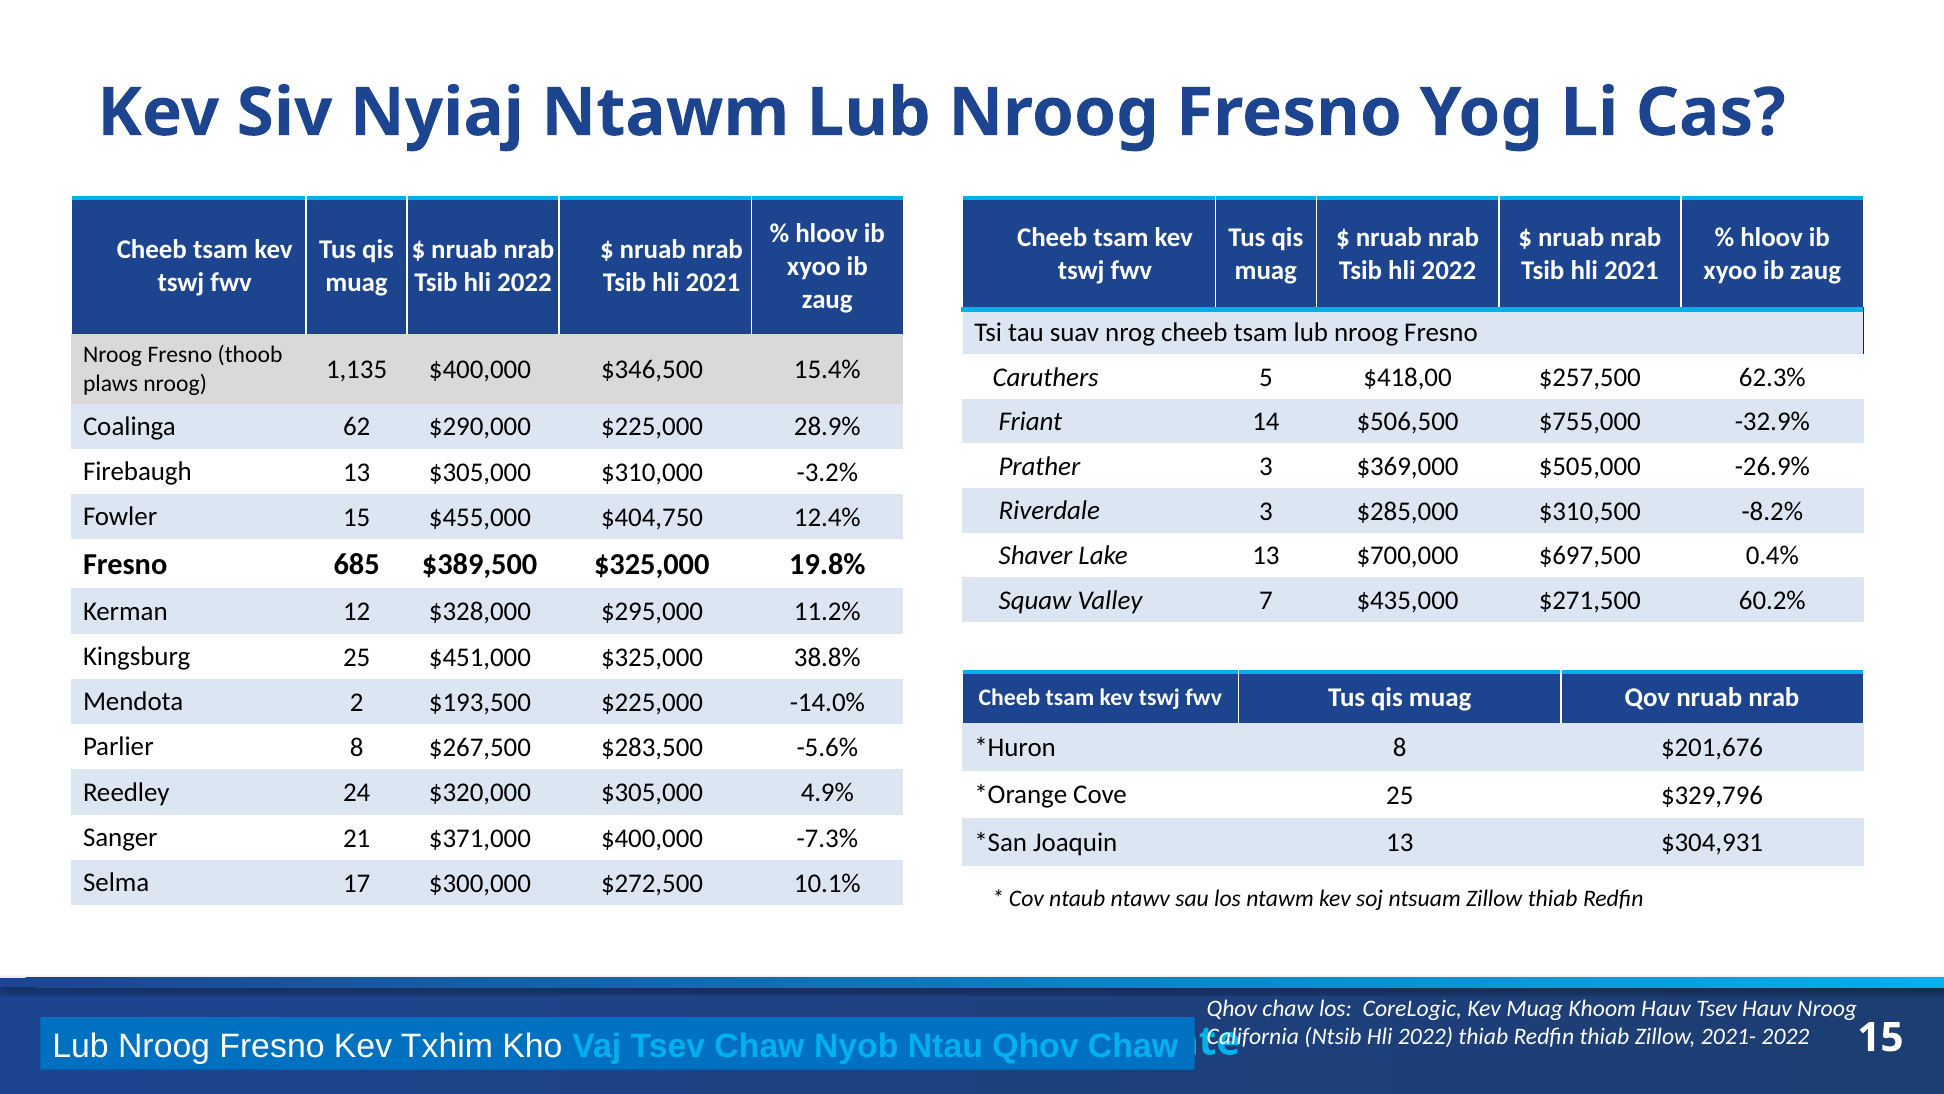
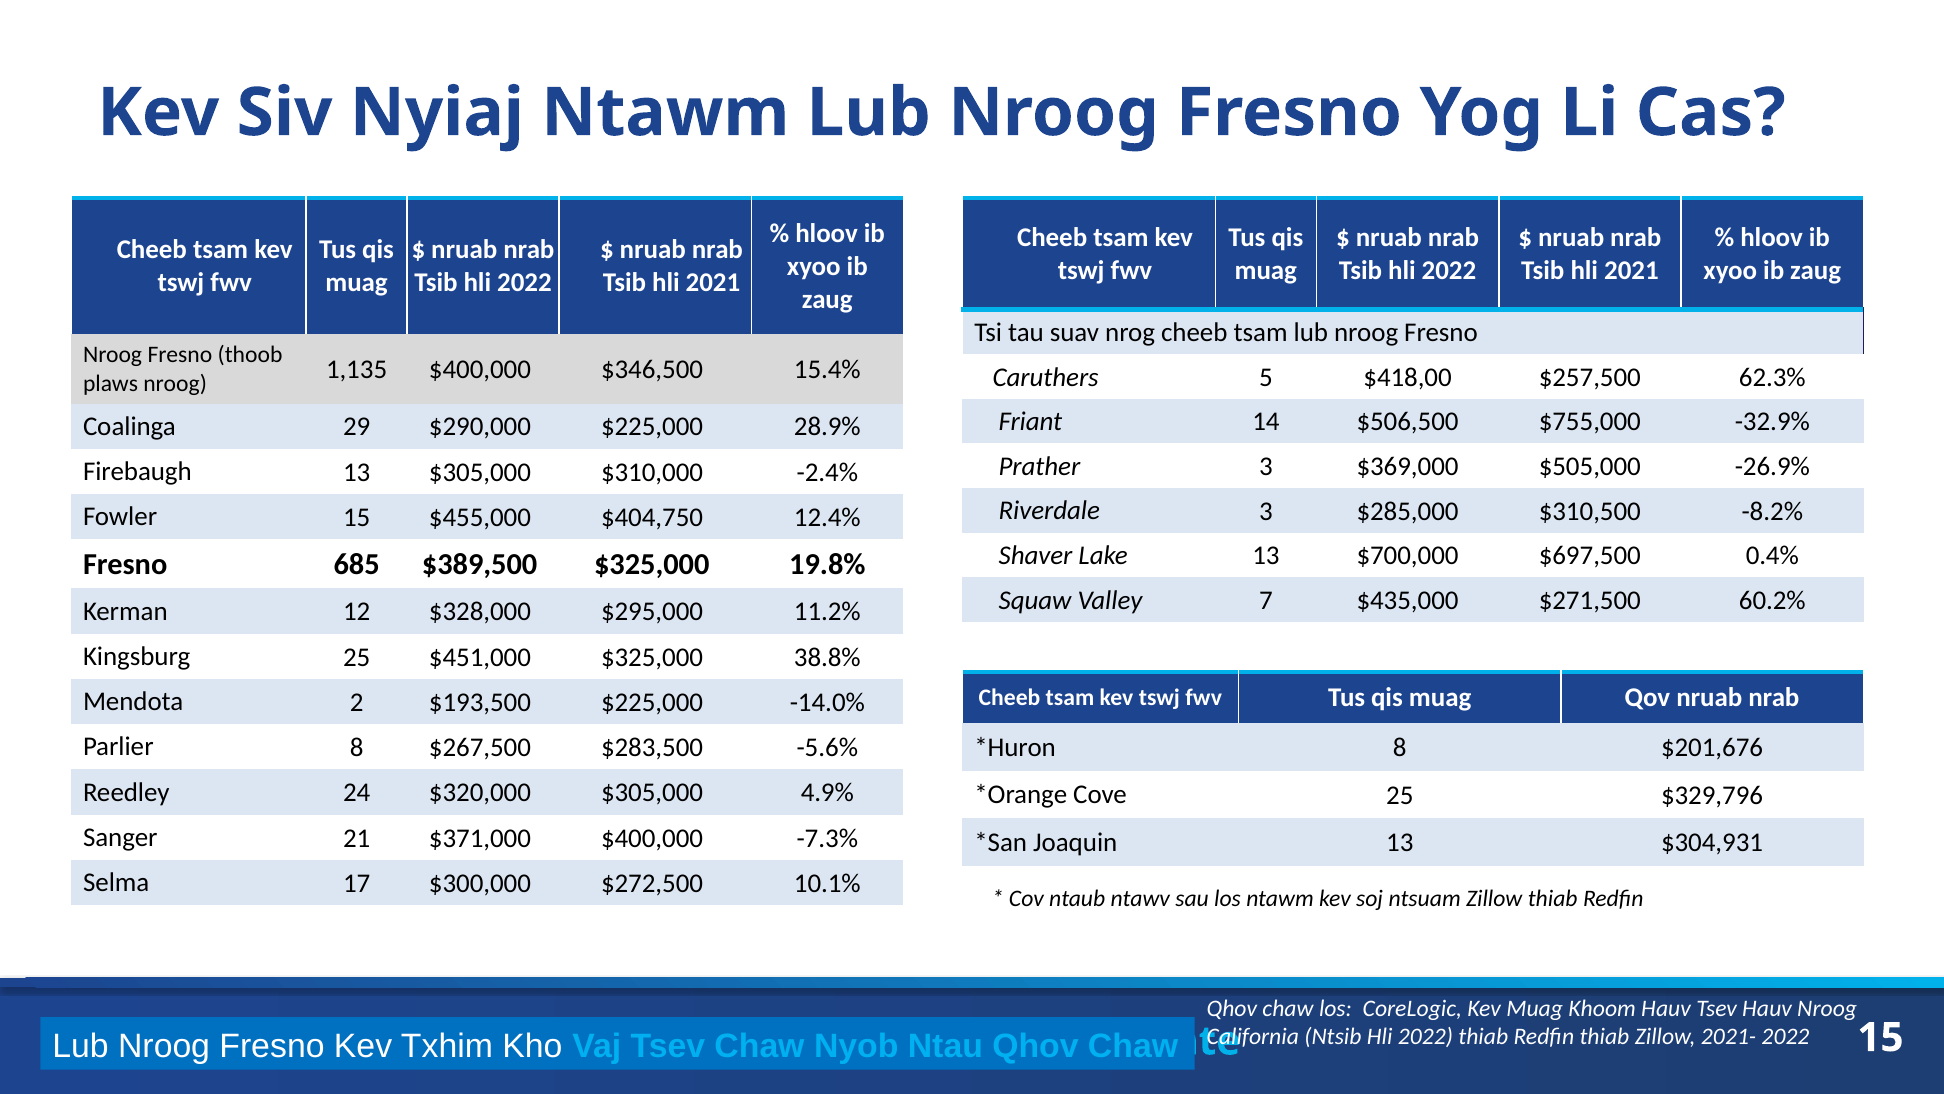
62: 62 -> 29 (357, 427)
-3.2%: -3.2% -> -2.4% (827, 472)
